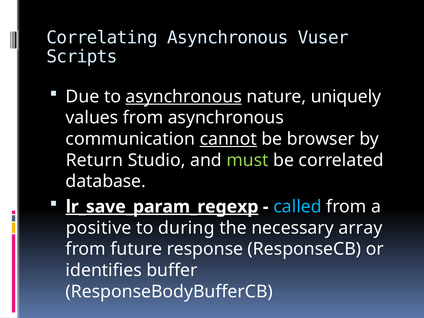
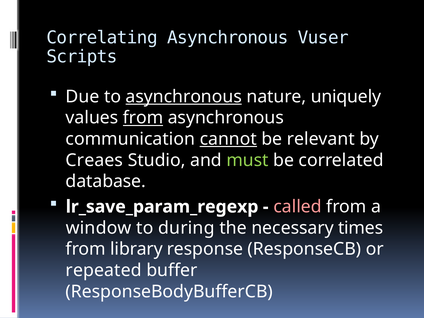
from underline: none -> present (143, 118)
browser: browser -> relevant (321, 139)
Return: Return -> Creaes (94, 160)
lr_save_param_regexp underline: present -> none (162, 207)
called colour: light blue -> pink (298, 207)
positive: positive -> window (99, 228)
array: array -> times (361, 228)
future: future -> library (136, 249)
identifies: identifies -> repeated (104, 270)
